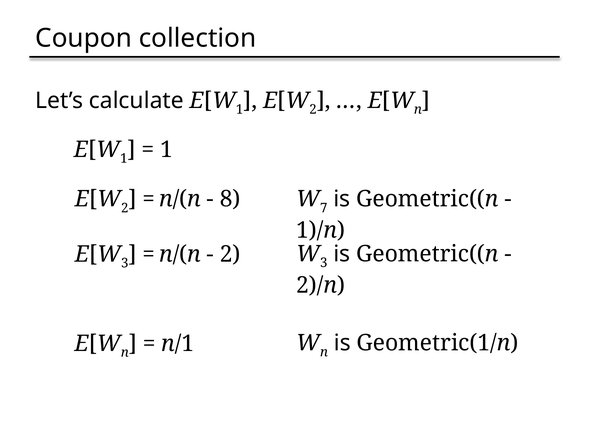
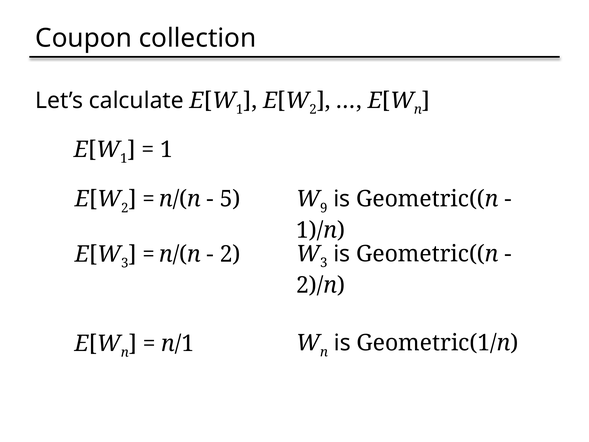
8: 8 -> 5 (230, 199)
7: 7 -> 9 (324, 208)
